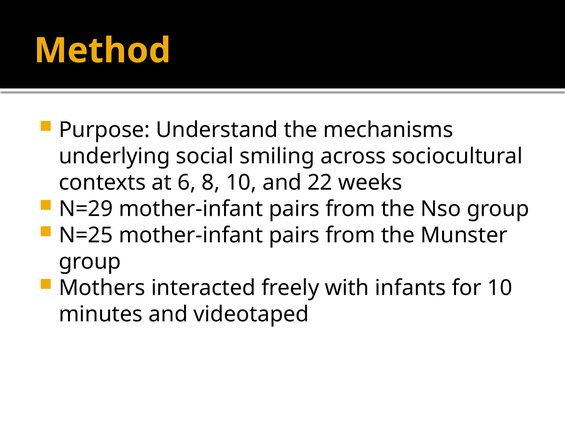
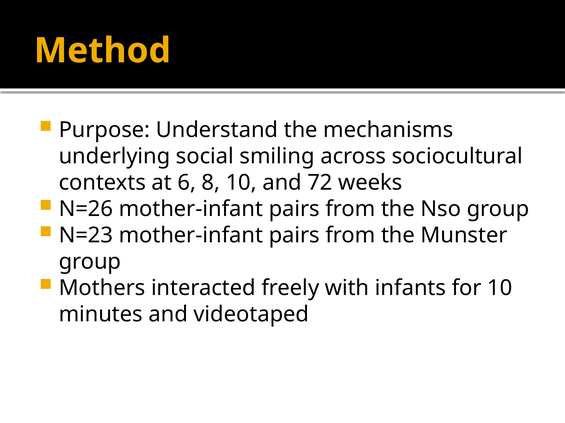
22: 22 -> 72 (320, 183)
N=29: N=29 -> N=26 (86, 209)
N=25: N=25 -> N=23 (86, 236)
